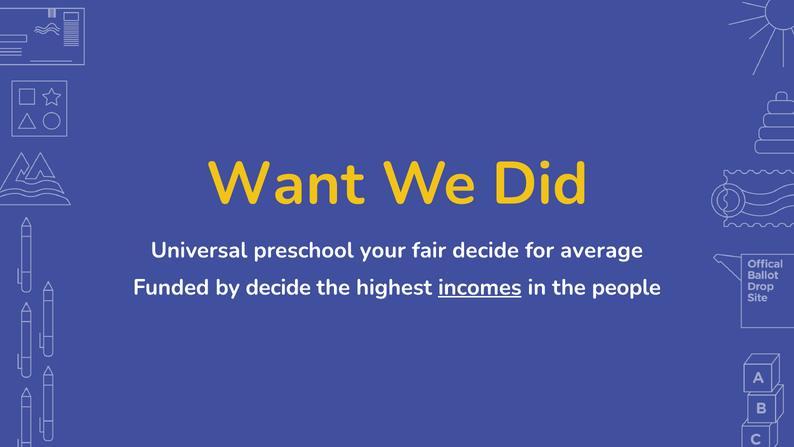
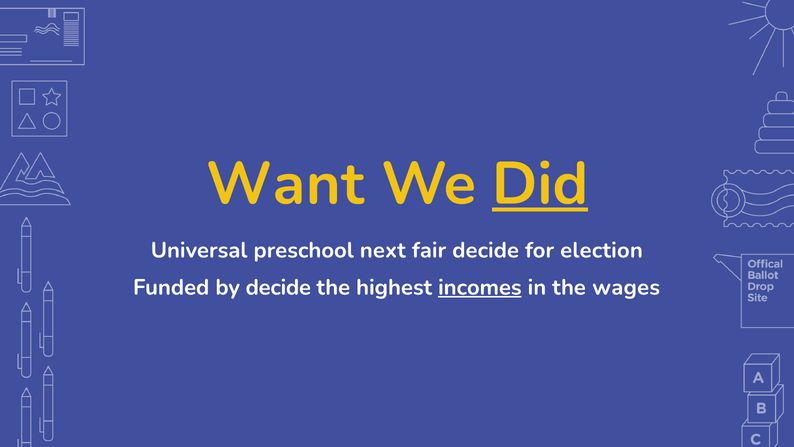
Did underline: none -> present (540, 184)
your: your -> next (383, 250)
average: average -> election (601, 250)
people: people -> wages (626, 287)
